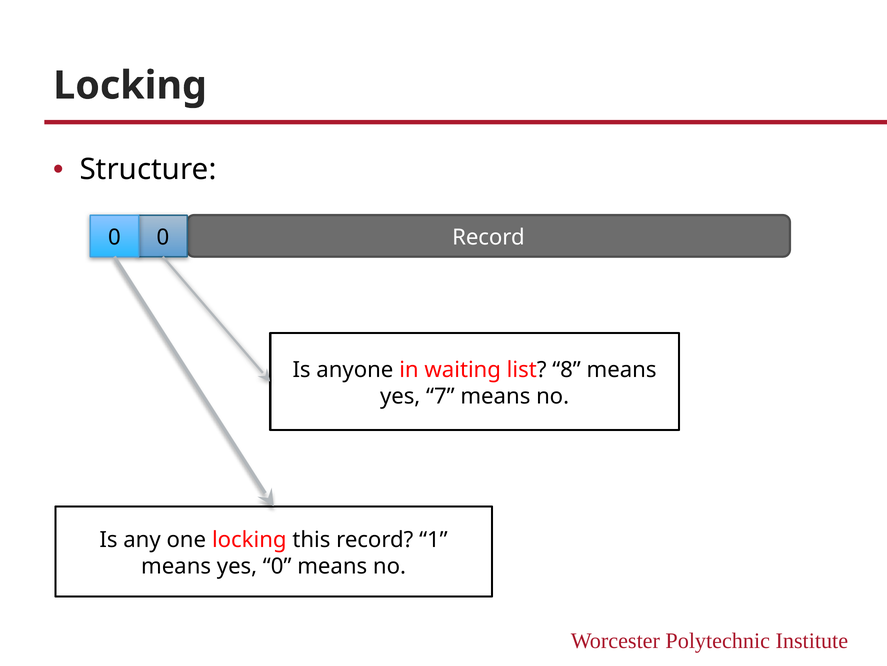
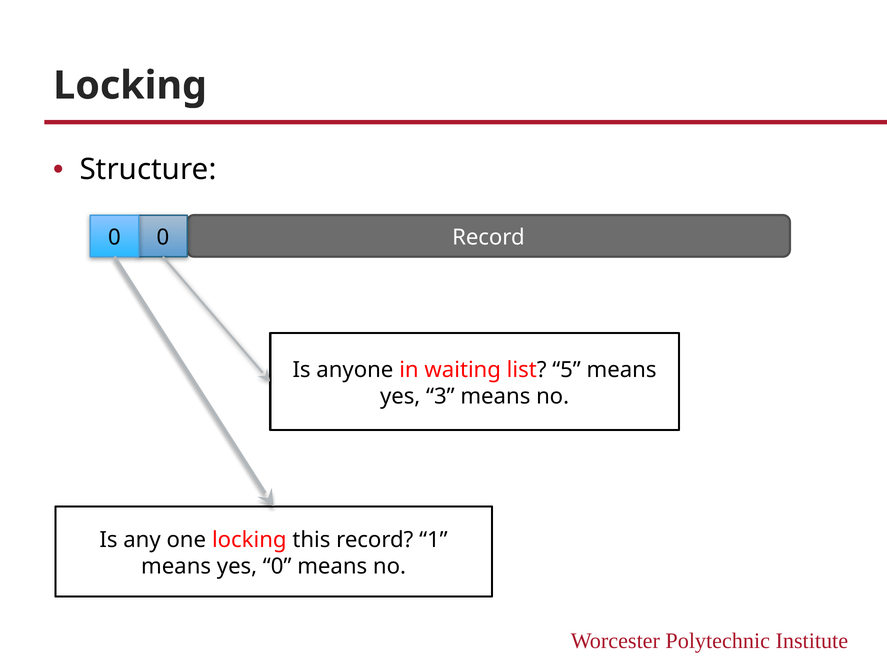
8: 8 -> 5 (567, 369)
7: 7 -> 3 (440, 396)
